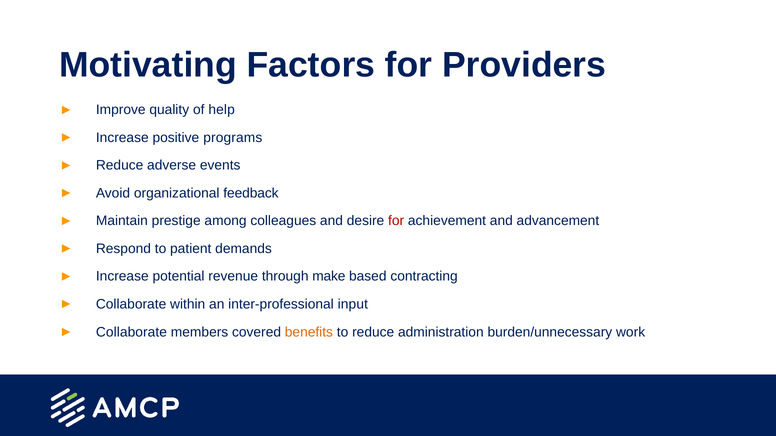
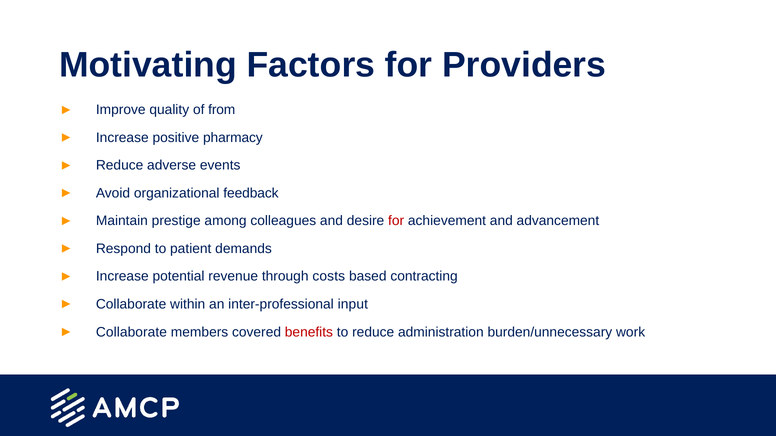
help: help -> from (222, 110)
programs: programs -> pharmacy (233, 138)
make: make -> costs (329, 277)
benefits colour: orange -> red (309, 332)
